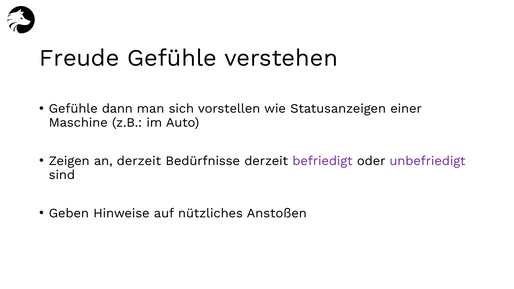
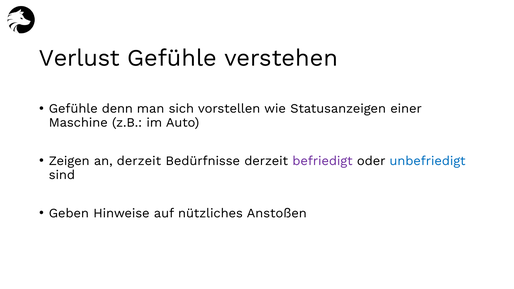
Freude: Freude -> Verlust (79, 58)
dann: dann -> denn (117, 109)
unbefriedigt colour: purple -> blue (428, 161)
